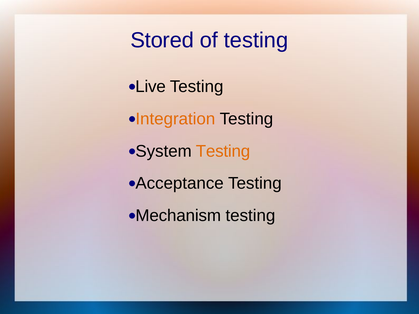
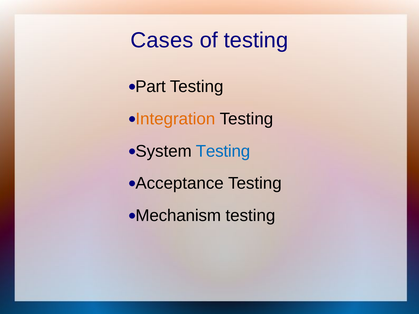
Stored: Stored -> Cases (162, 40)
Live: Live -> Part (151, 87)
Testing colour: orange -> blue (223, 151)
